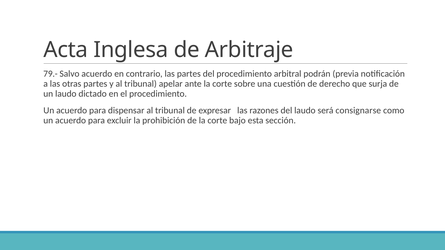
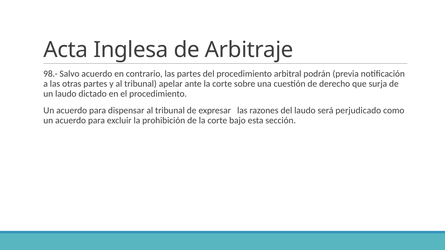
79.-: 79.- -> 98.- (50, 74)
consignarse: consignarse -> perjudicado (358, 111)
